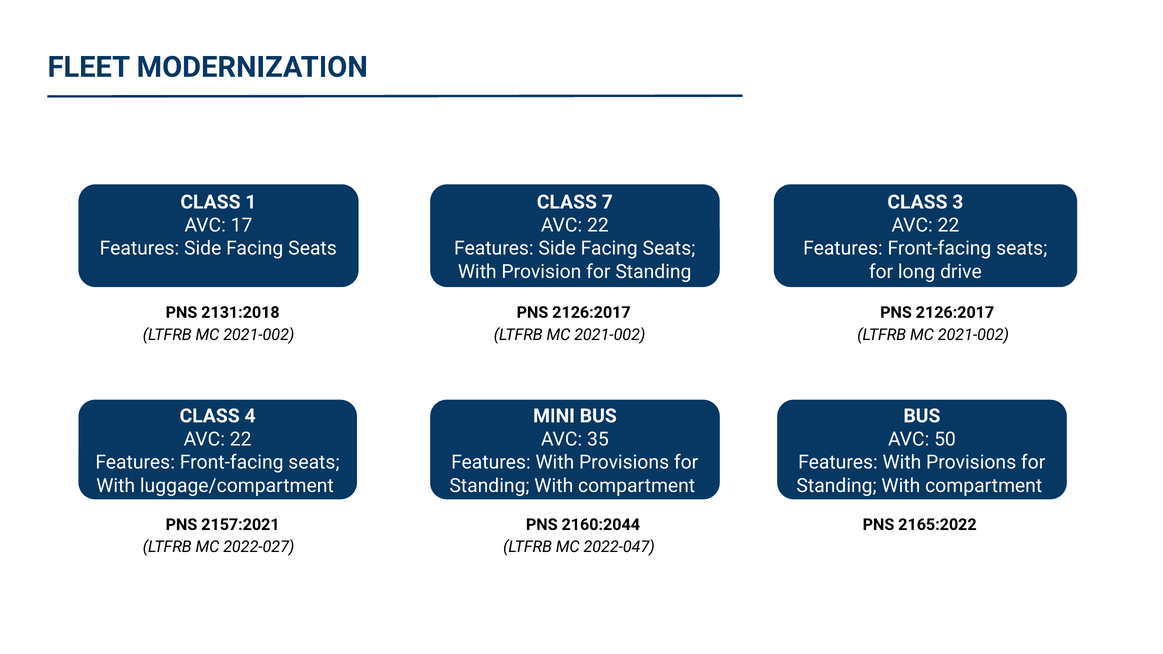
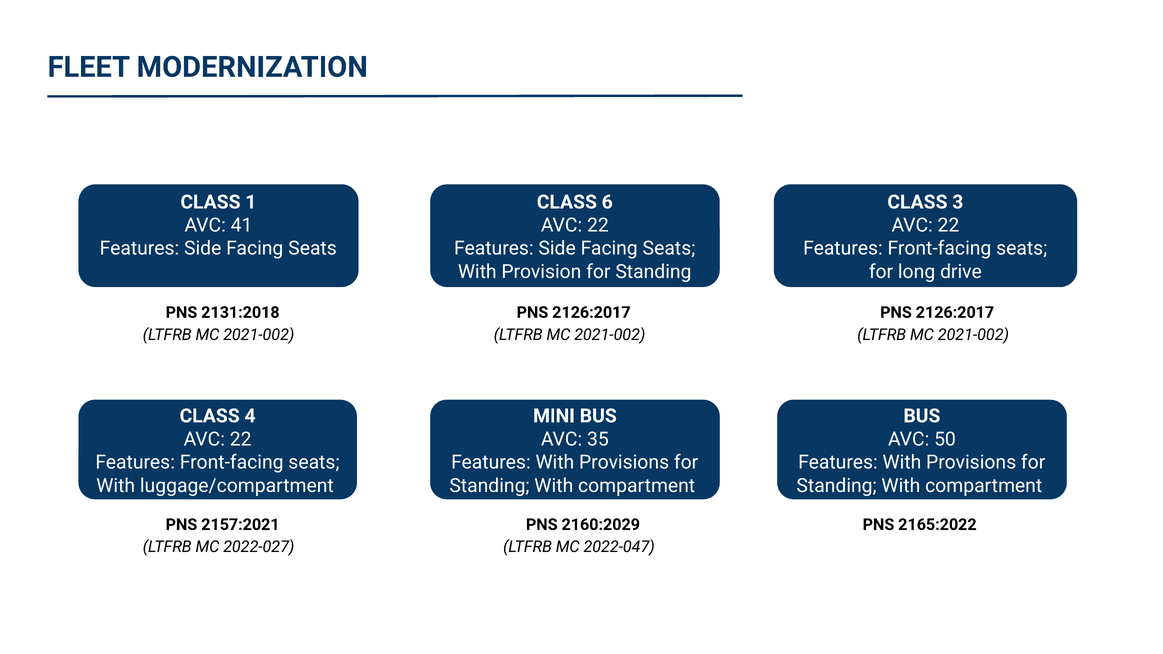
7: 7 -> 6 (607, 202)
17: 17 -> 41 (242, 225)
2160:2044: 2160:2044 -> 2160:2029 (601, 525)
